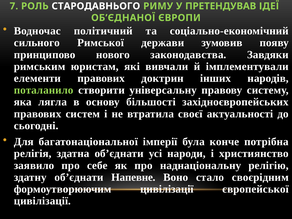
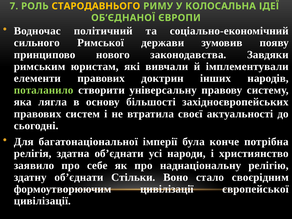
СТАРОДАВНЬОГО colour: white -> yellow (96, 6)
ПРЕТЕНДУВАВ: ПРЕТЕНДУВАВ -> КОЛОСАЛЬНА (221, 6)
Напевне: Напевне -> Стільки (133, 177)
